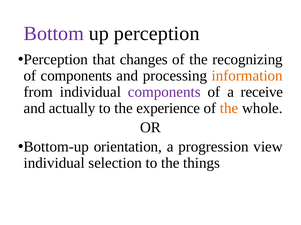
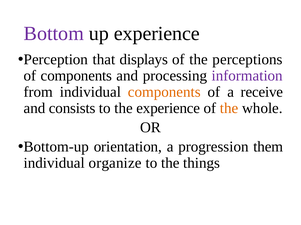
up perception: perception -> experience (157, 34)
changes: changes -> displays (144, 60)
recognizing: recognizing -> perceptions (248, 60)
information colour: orange -> purple (247, 76)
components colour: purple -> orange (164, 92)
actually: actually -> consists (72, 108)
view: view -> them (268, 147)
selection: selection -> organize (115, 164)
